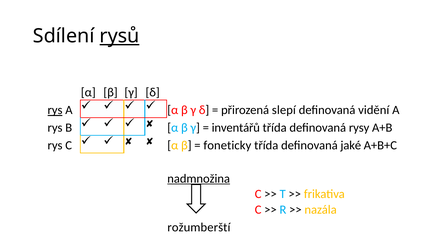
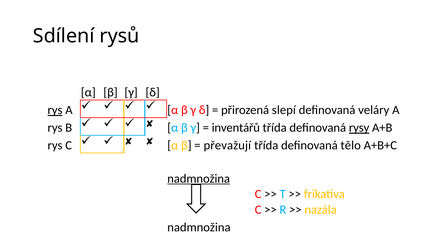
rysů underline: present -> none (120, 36)
vidění: vidění -> veláry (374, 110)
rysy underline: none -> present (359, 128)
foneticky: foneticky -> převažují (227, 146)
jaké: jaké -> tělo (351, 146)
rožumberští: rožumberští -> nadmnožina (199, 228)
